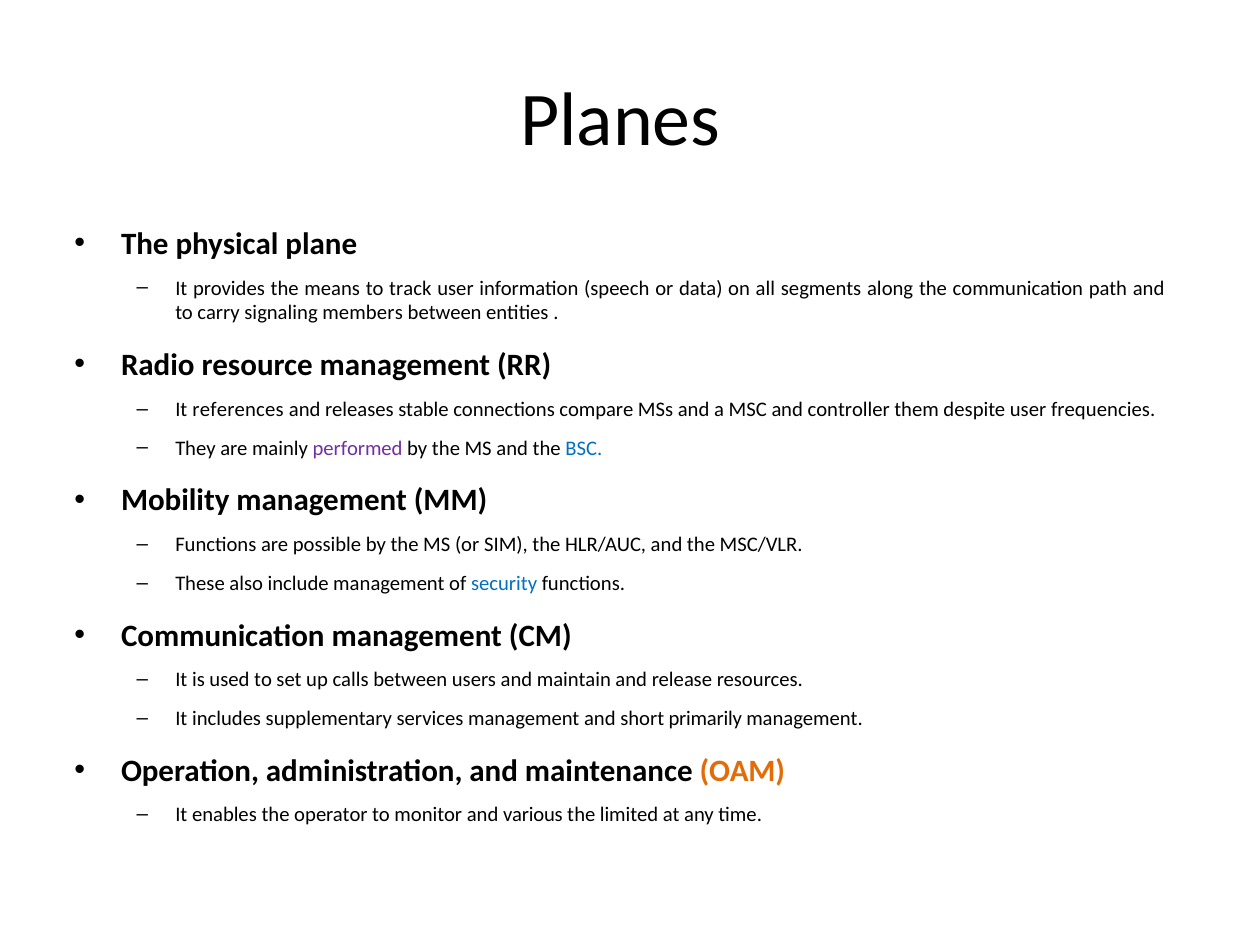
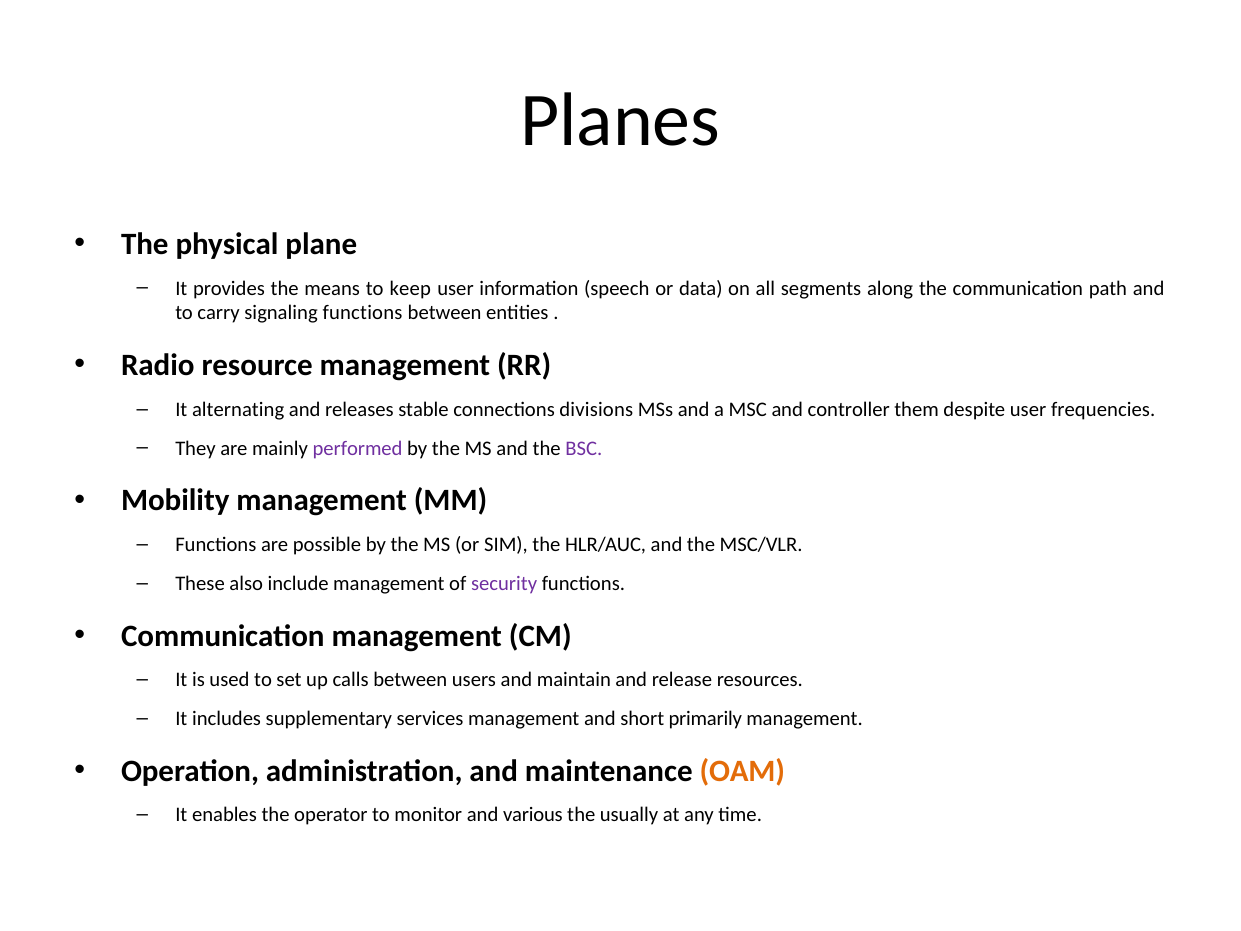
track: track -> keep (410, 288)
signaling members: members -> functions (363, 313)
references: references -> alternating (238, 410)
compare: compare -> divisions (596, 410)
BSC colour: blue -> purple (584, 448)
security colour: blue -> purple (504, 583)
limited: limited -> usually (629, 815)
